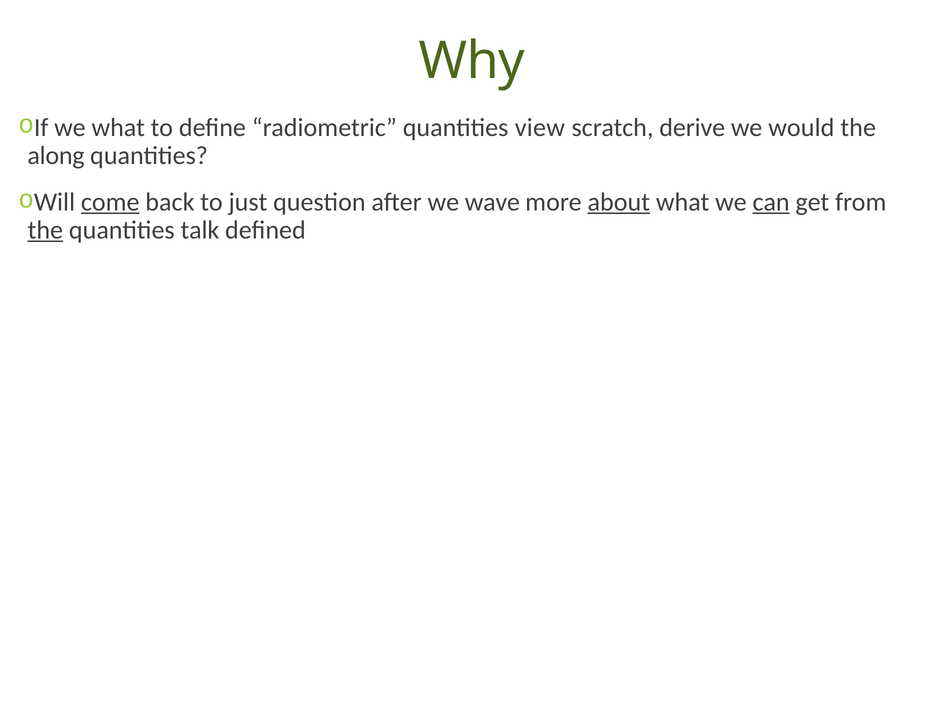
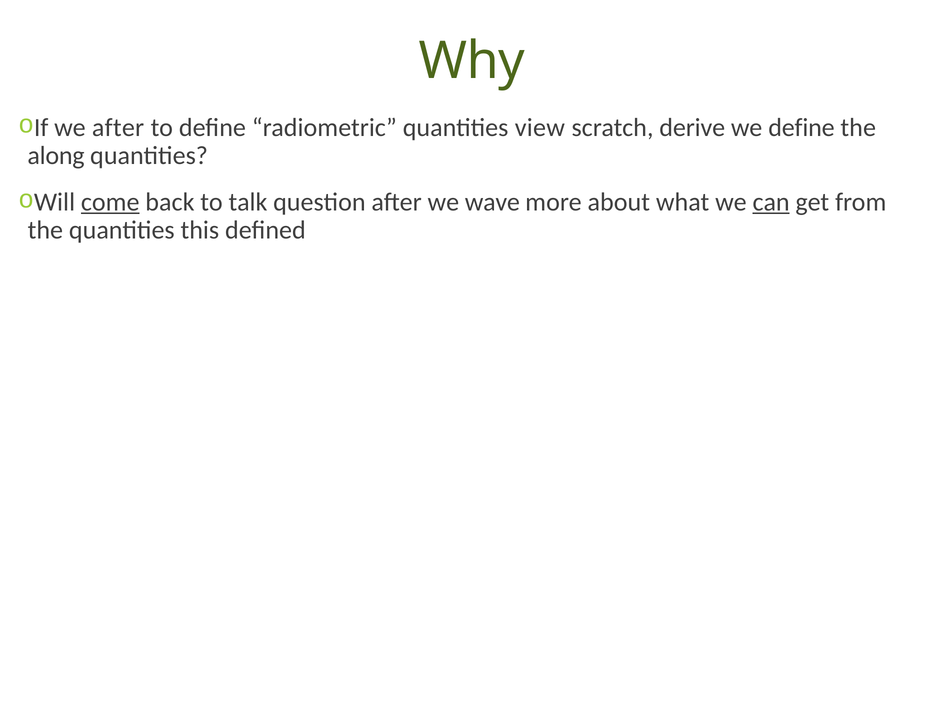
we what: what -> after (118, 128)
we would: would -> define (801, 128)
just: just -> talk (248, 202)
about underline: present -> none (619, 202)
the underline: present -> none (45, 230)
talk: talk -> this (200, 230)
